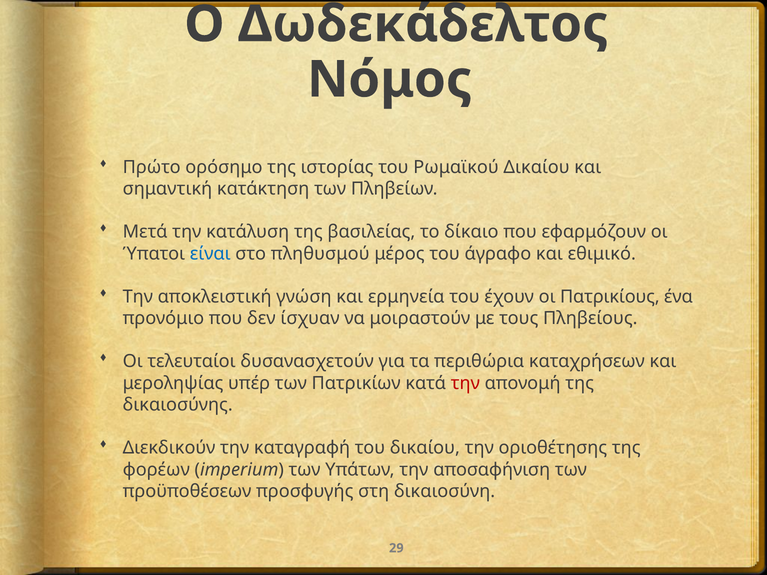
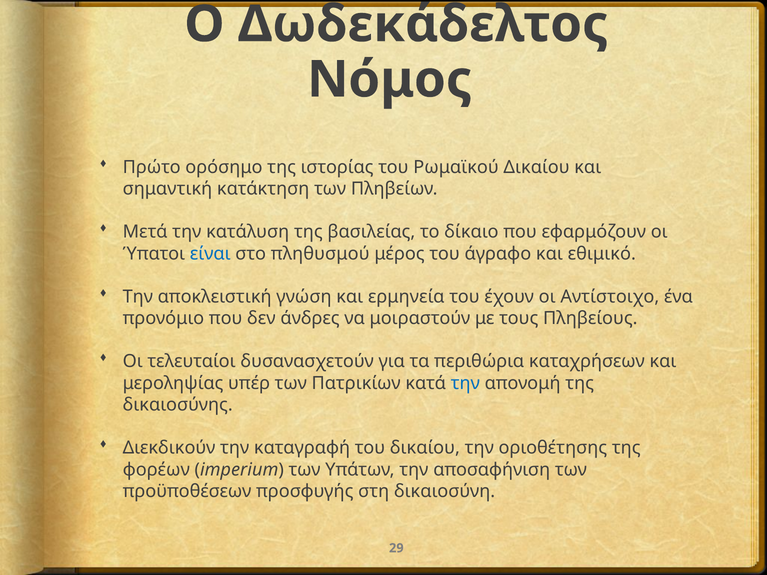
Πατρικίους: Πατρικίους -> Αντίστοιχο (610, 297)
ίσχυαν: ίσχυαν -> άνδρες (310, 318)
την colour: red -> blue (465, 383)
